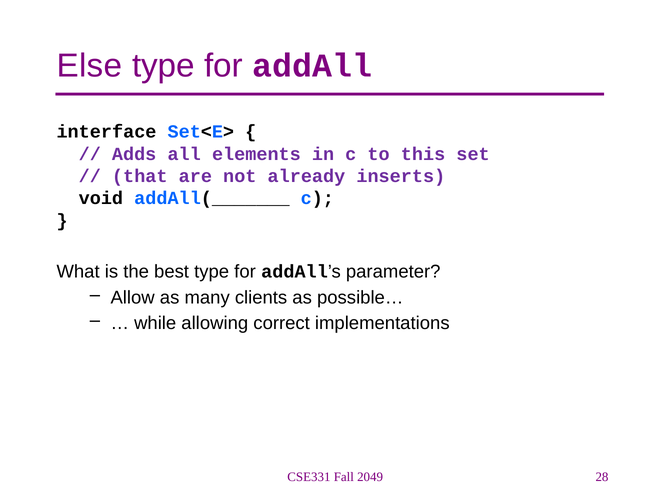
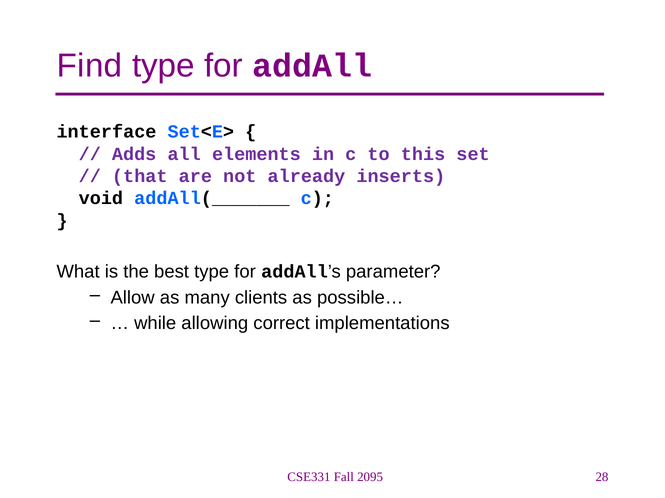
Else: Else -> Find (90, 66)
2049: 2049 -> 2095 (370, 477)
